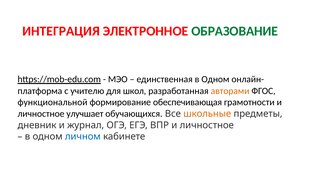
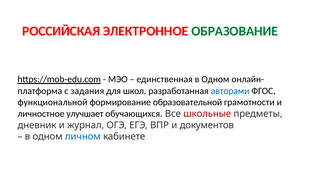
ИНТЕГРАЦИЯ: ИНТЕГРАЦИЯ -> РОССИЙСКАЯ (61, 31)
учителю: учителю -> задания (87, 91)
авторами colour: orange -> blue (230, 91)
обеспечивающая: обеспечивающая -> образовательной (188, 102)
школьные colour: orange -> red (207, 114)
ВПР и личностное: личностное -> документов (207, 125)
